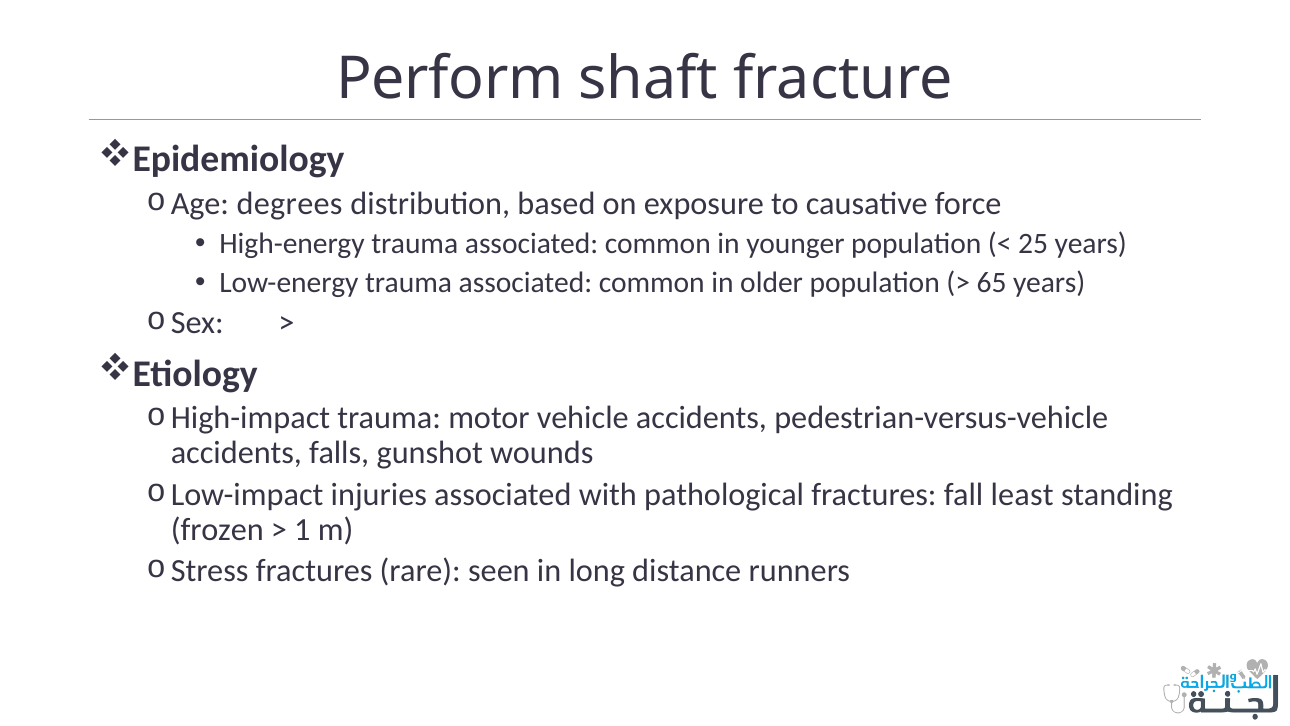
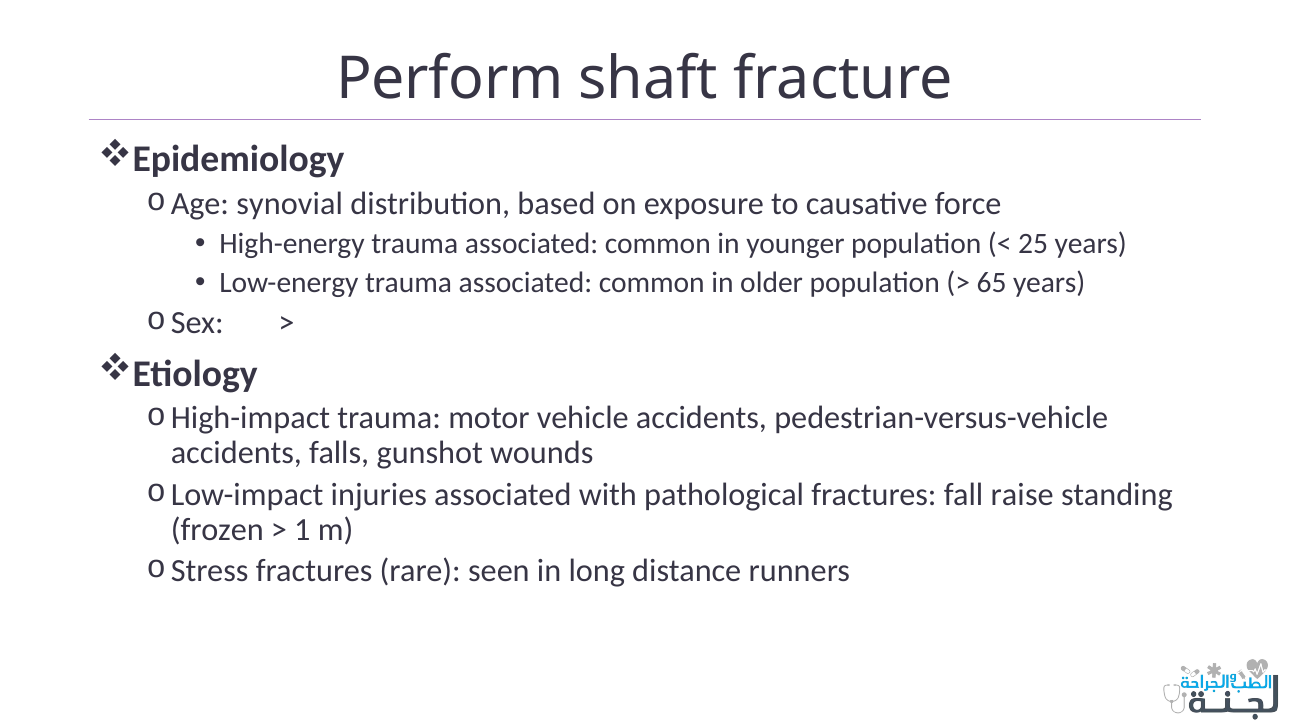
degrees: degrees -> synovial (290, 204)
least: least -> raise (1022, 494)
